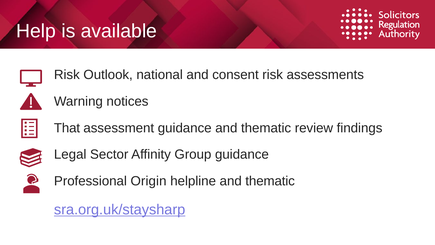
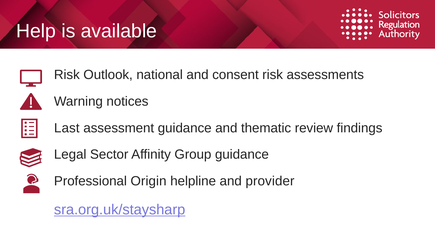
That: That -> Last (67, 128)
helpline and thematic: thematic -> provider (270, 181)
